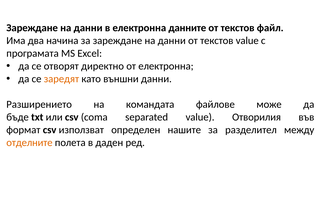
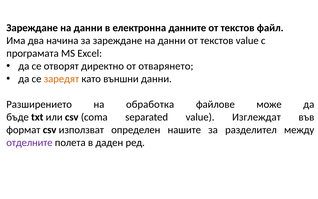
от електронна: електронна -> отварянето (166, 66)
командата: командата -> обработка (150, 104)
Отворилия: Отворилия -> Изглеждат (256, 117)
отделните colour: orange -> purple (29, 142)
